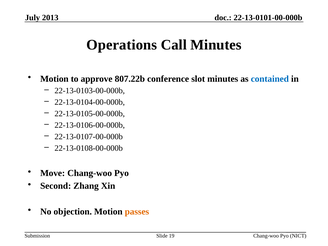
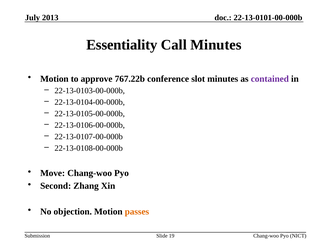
Operations: Operations -> Essentiality (122, 45)
807.22b: 807.22b -> 767.22b (130, 79)
contained colour: blue -> purple (270, 79)
